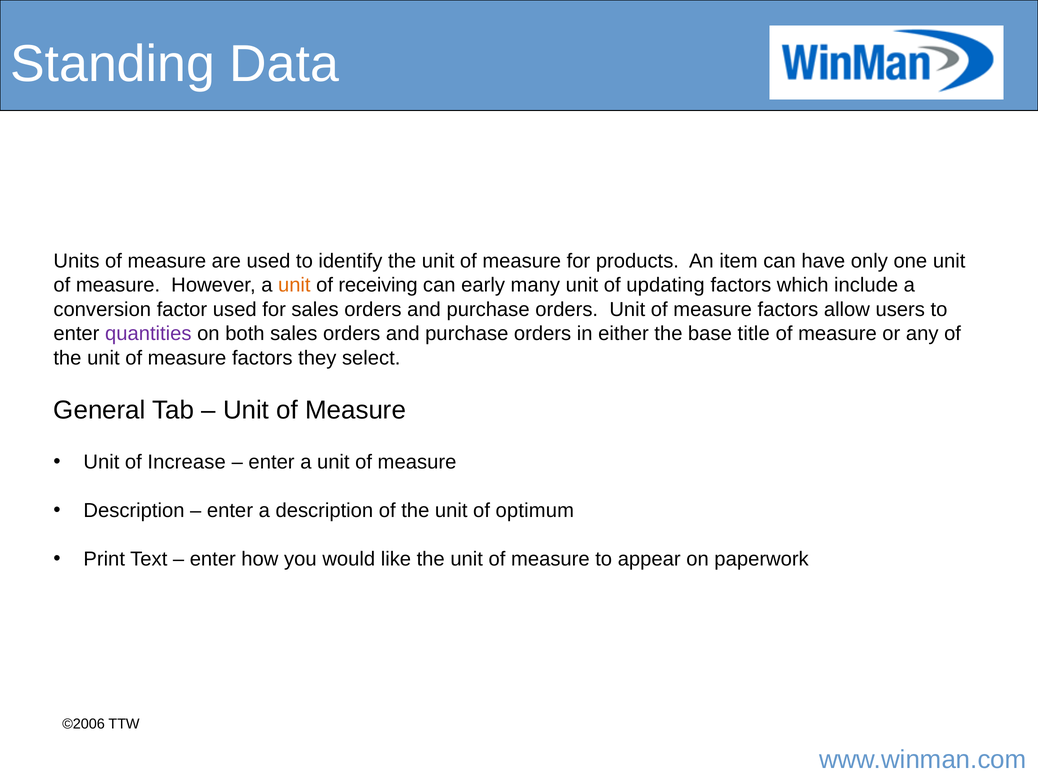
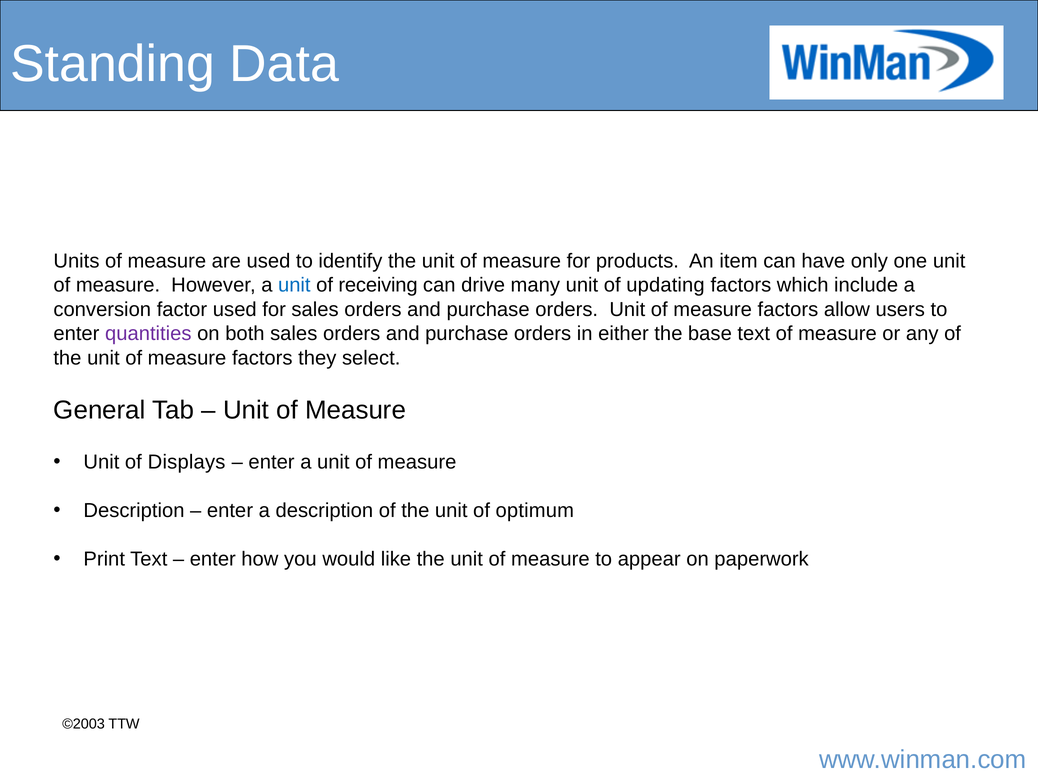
unit colour: orange -> blue (294, 285)
early: early -> drive (483, 285)
base title: title -> text (754, 334)
Increase: Increase -> Displays (187, 462)
©2006: ©2006 -> ©2003 (84, 724)
